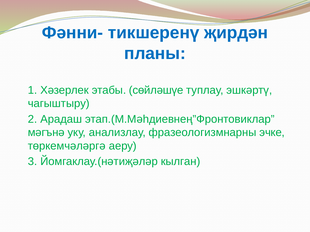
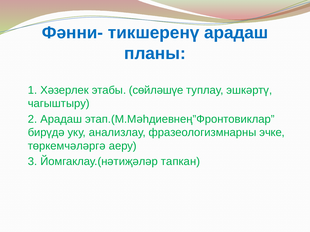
тикшеренү җирдән: җирдән -> арадаш (236, 33)
мәгънә: мәгънә -> бирүдә (46, 133)
кылган: кылган -> тапкан (181, 162)
